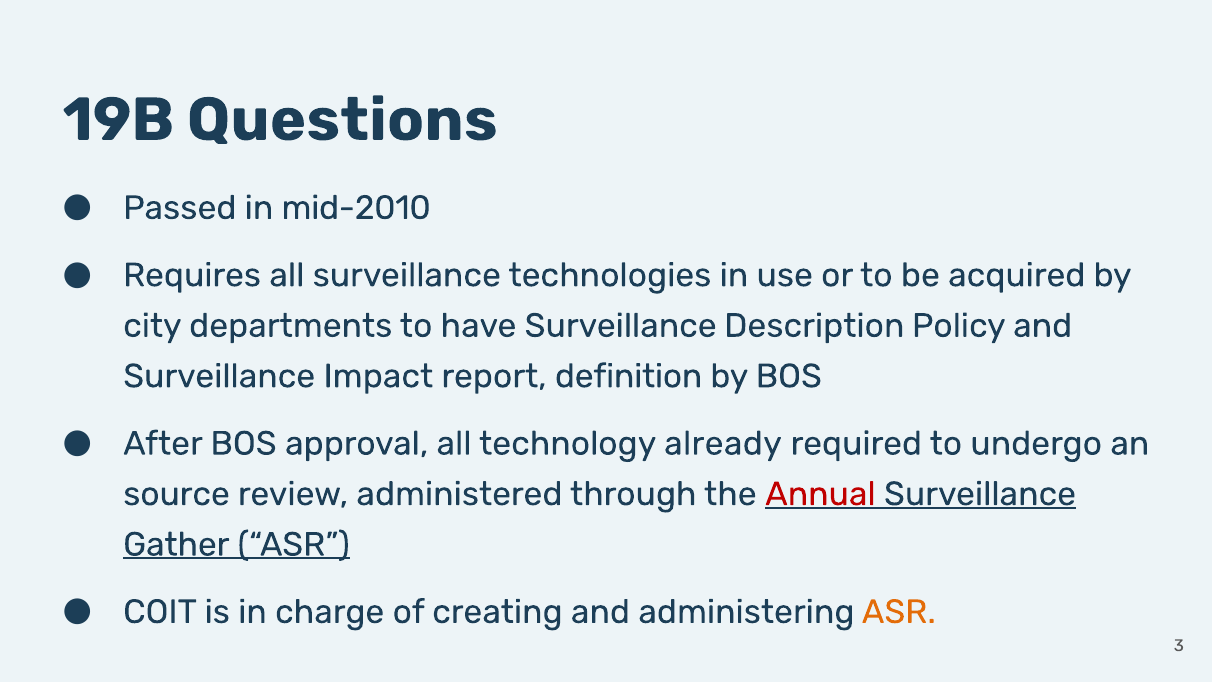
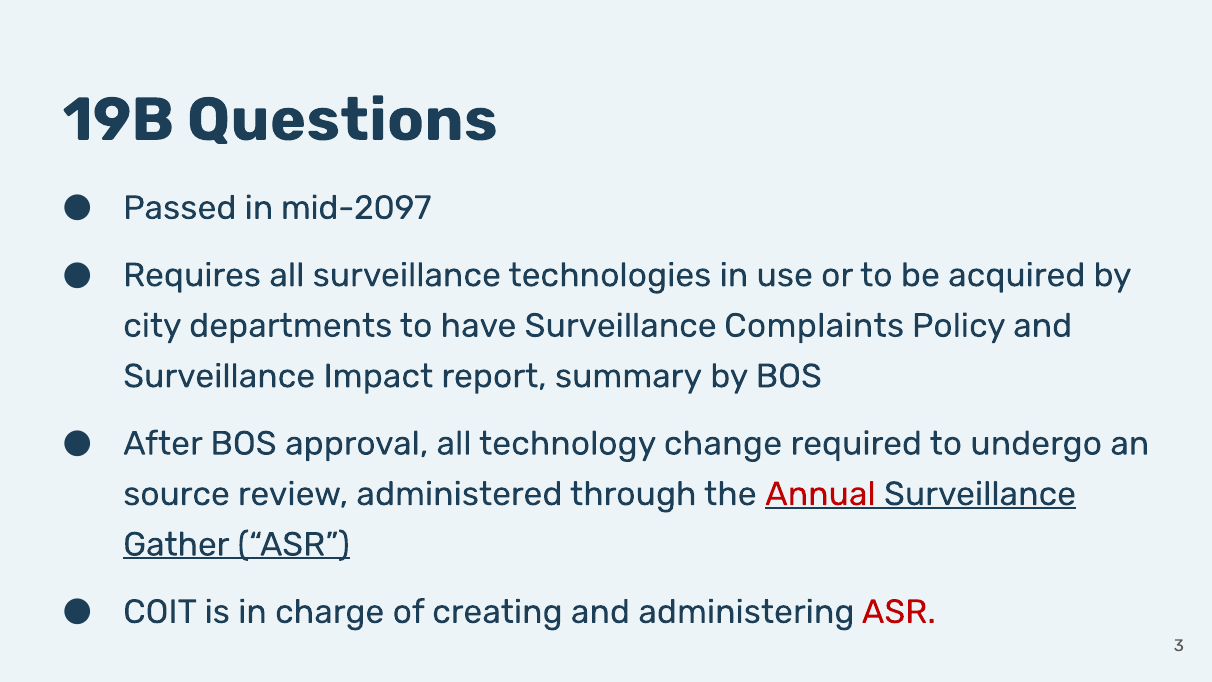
mid-2010: mid-2010 -> mid-2097 (356, 208)
Description: Description -> Complaints (814, 326)
definition: definition -> summary (629, 376)
already: already -> change (723, 443)
ASR colour: orange -> red (899, 612)
